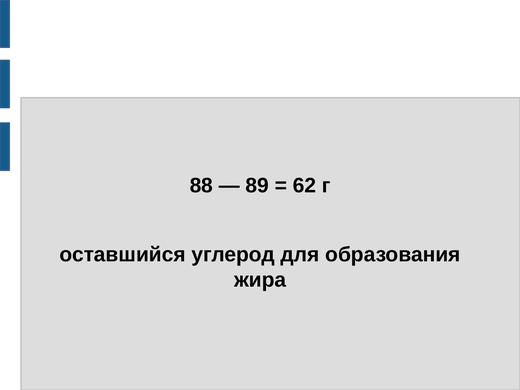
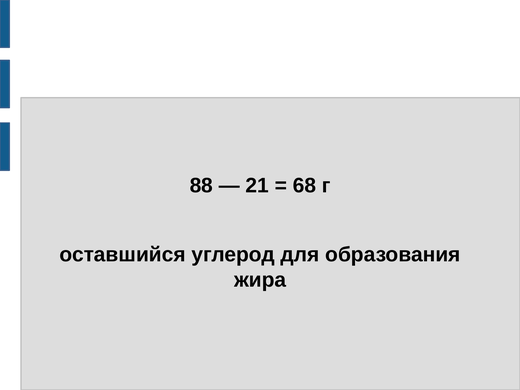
89: 89 -> 21 (257, 186)
62: 62 -> 68 (304, 186)
